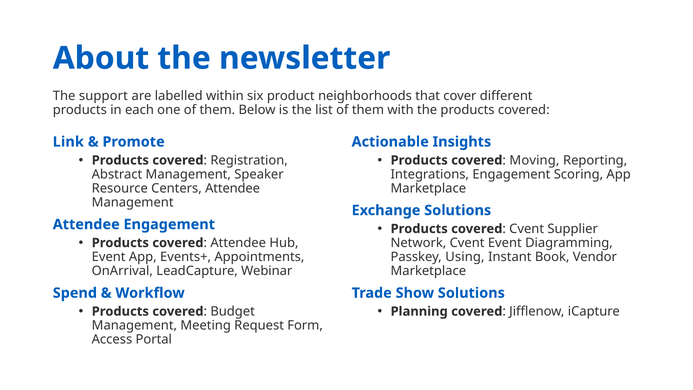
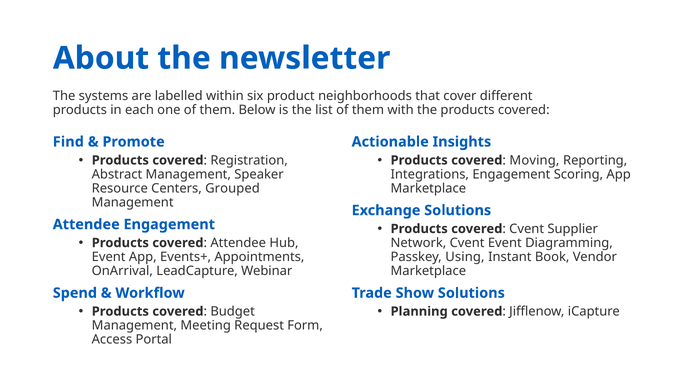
support: support -> systems (103, 96)
Link: Link -> Find (68, 142)
Centers Attendee: Attendee -> Grouped (232, 188)
